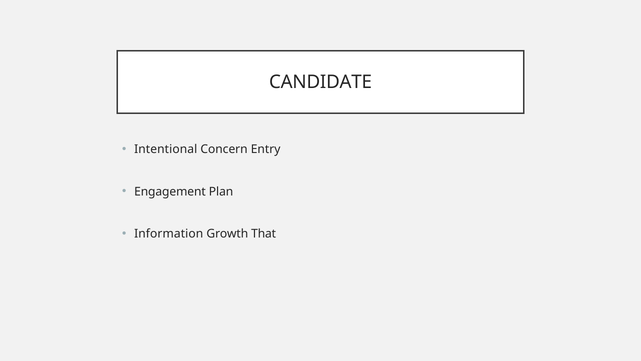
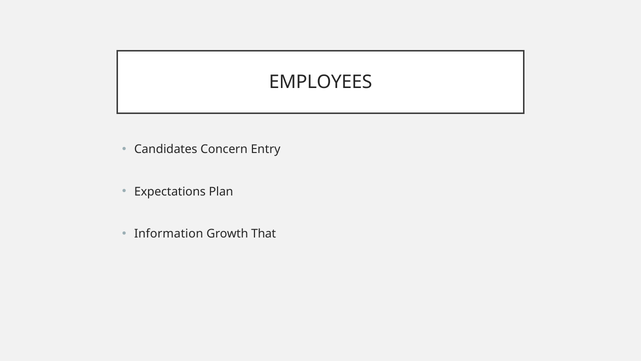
CANDIDATE: CANDIDATE -> EMPLOYEES (321, 82)
Intentional: Intentional -> Candidates (166, 149)
Engagement: Engagement -> Expectations (170, 191)
